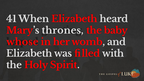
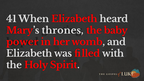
whose: whose -> power (22, 42)
